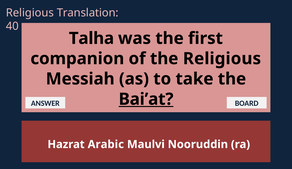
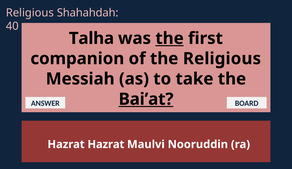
Translation: Translation -> Shahahdah (88, 13)
the underline: none -> present (170, 38)
Hazrat Arabic: Arabic -> Hazrat (106, 144)
